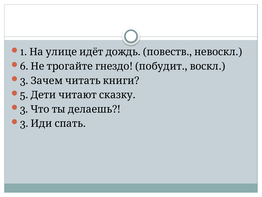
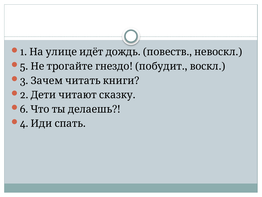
6: 6 -> 5 (24, 66)
5: 5 -> 2 (24, 95)
3: 3 -> 6 (24, 109)
3: 3 -> 4 (24, 123)
